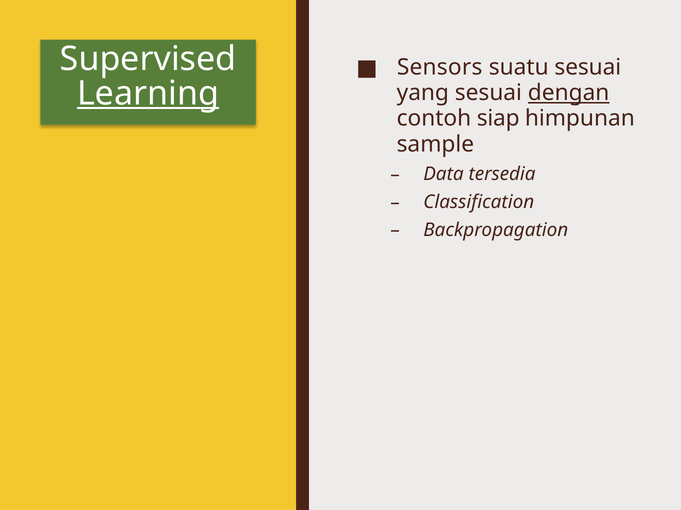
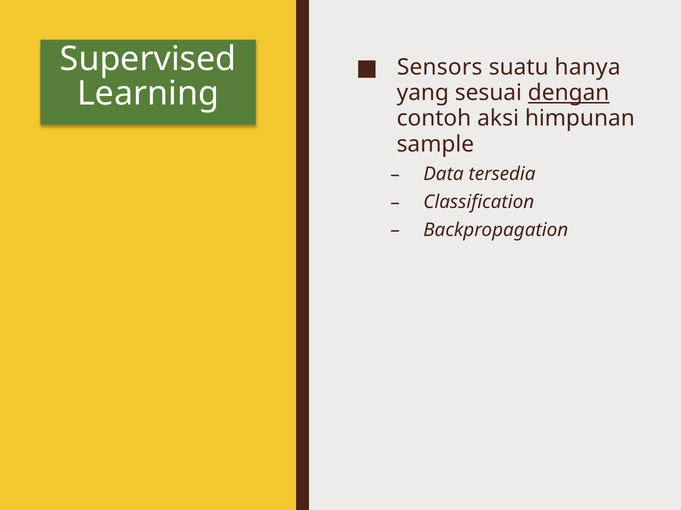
suatu sesuai: sesuai -> hanya (588, 67)
Learning underline: present -> none (148, 94)
siap: siap -> aksi (498, 119)
